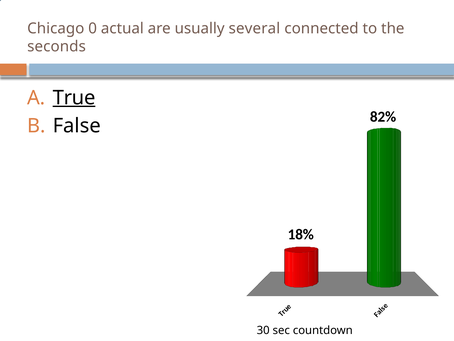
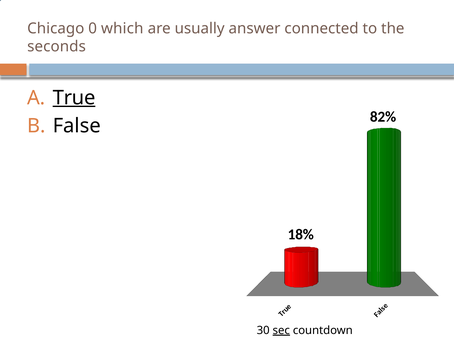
actual: actual -> which (122, 28)
several: several -> answer (254, 28)
sec underline: none -> present (281, 330)
